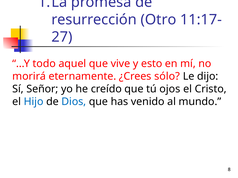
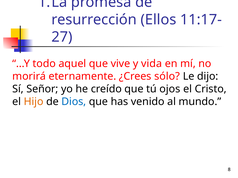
Otro: Otro -> Ellos (158, 20)
esto: esto -> vida (152, 64)
Hijo colour: blue -> orange (34, 102)
